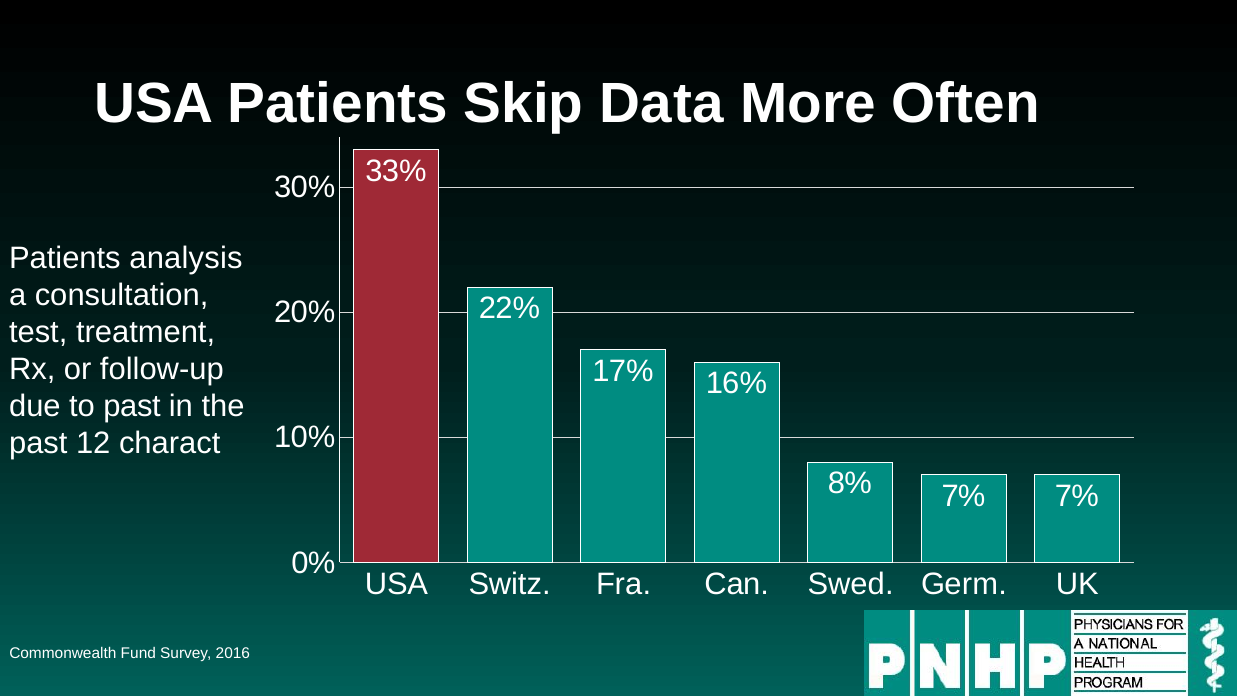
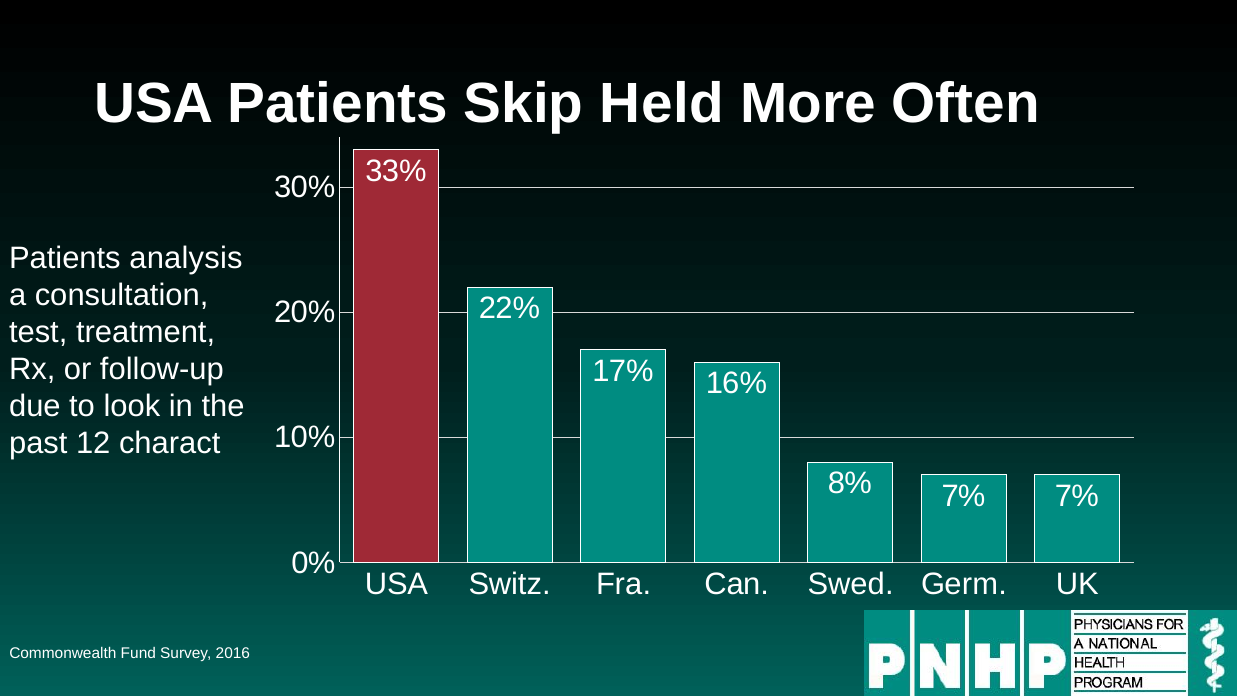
Data: Data -> Held (662, 104)
to past: past -> look (132, 406)
